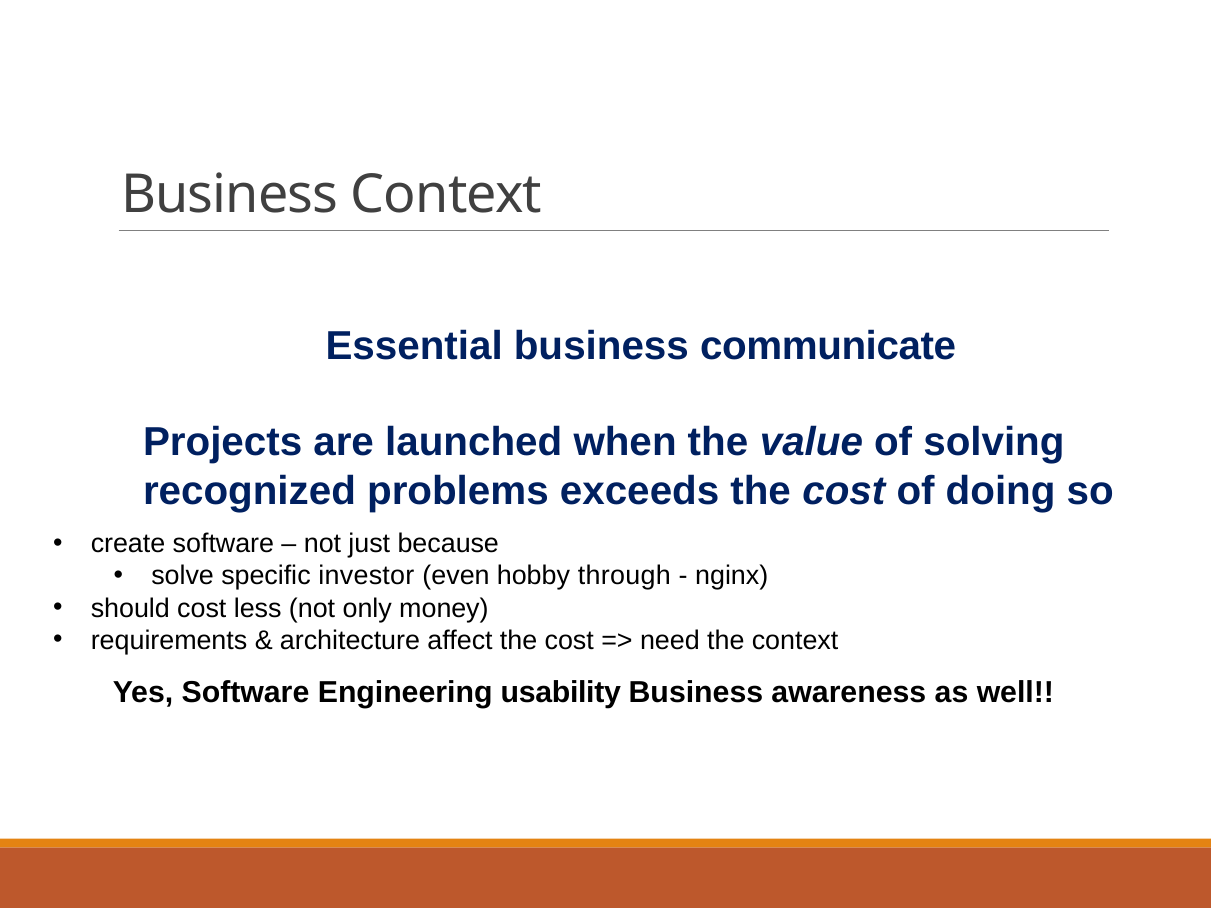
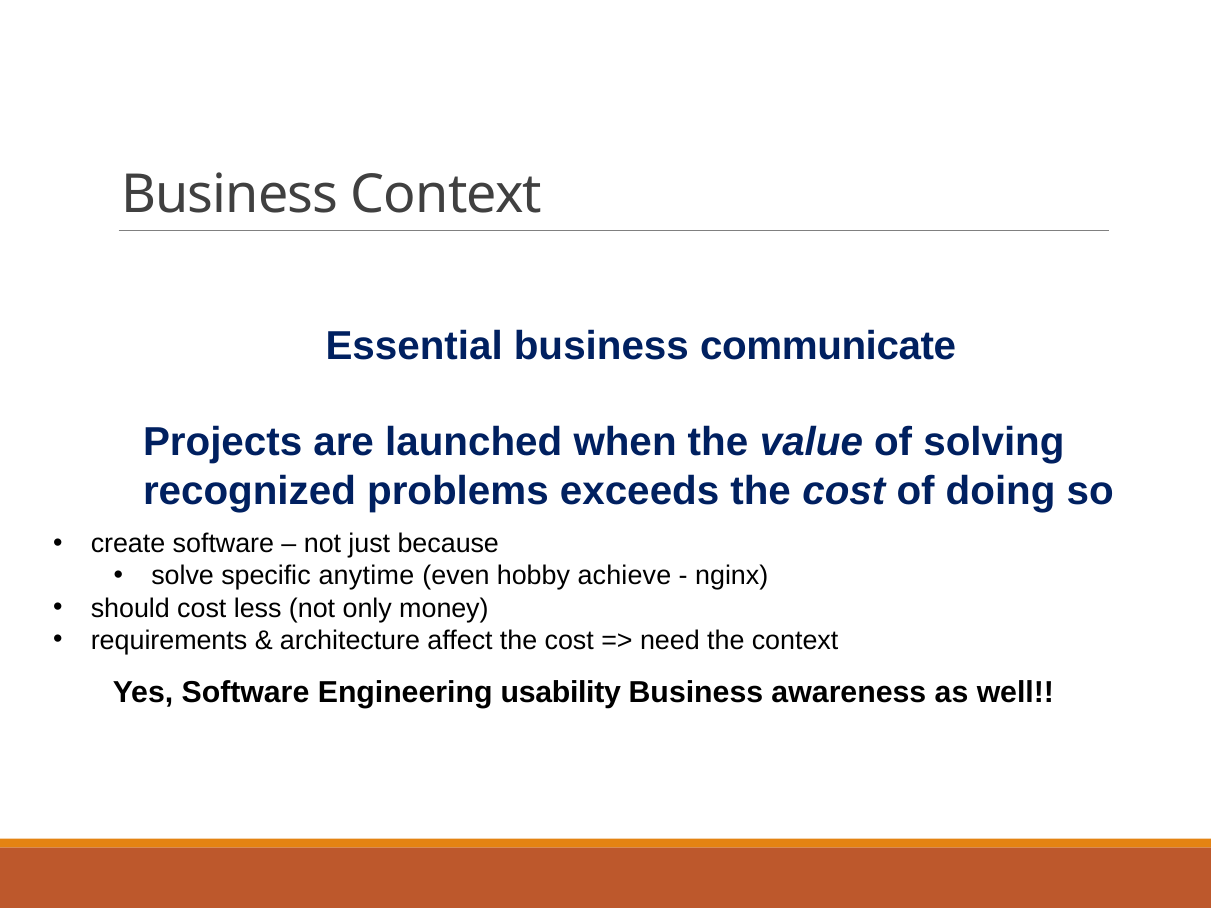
investor: investor -> anytime (366, 576)
through: through -> achieve (624, 576)
